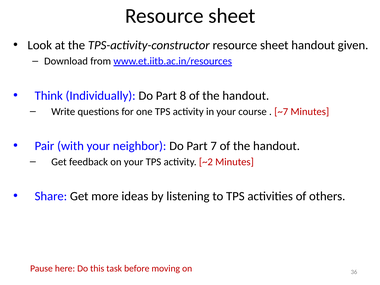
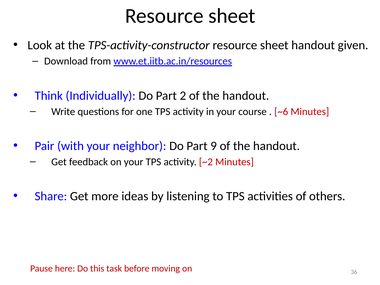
8: 8 -> 2 (183, 96)
~7: ~7 -> ~6 (281, 112)
7: 7 -> 9 (214, 146)
